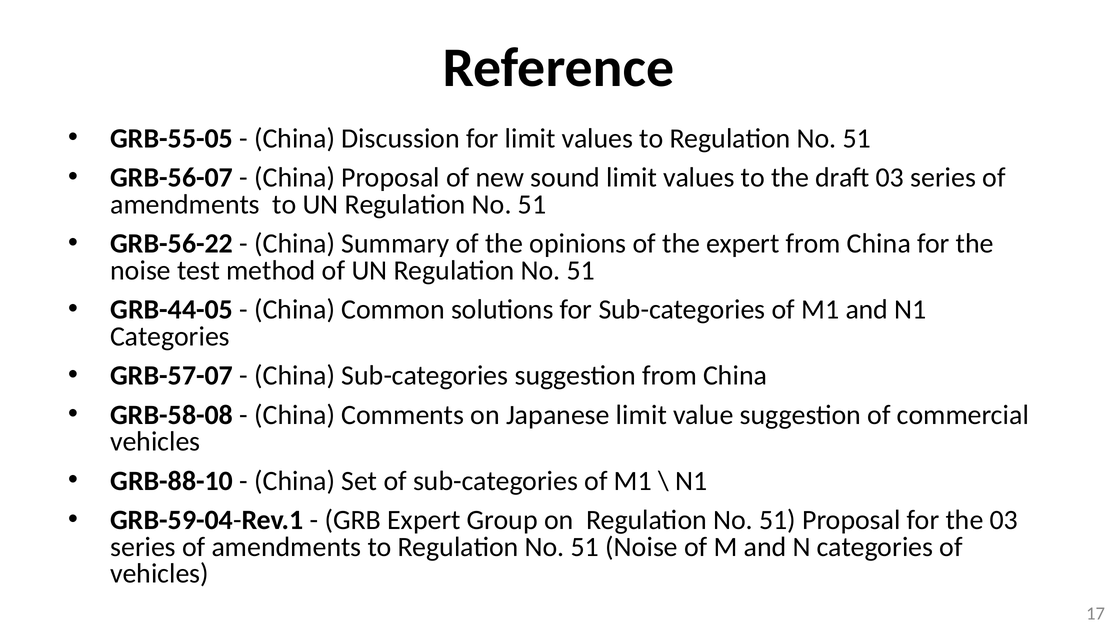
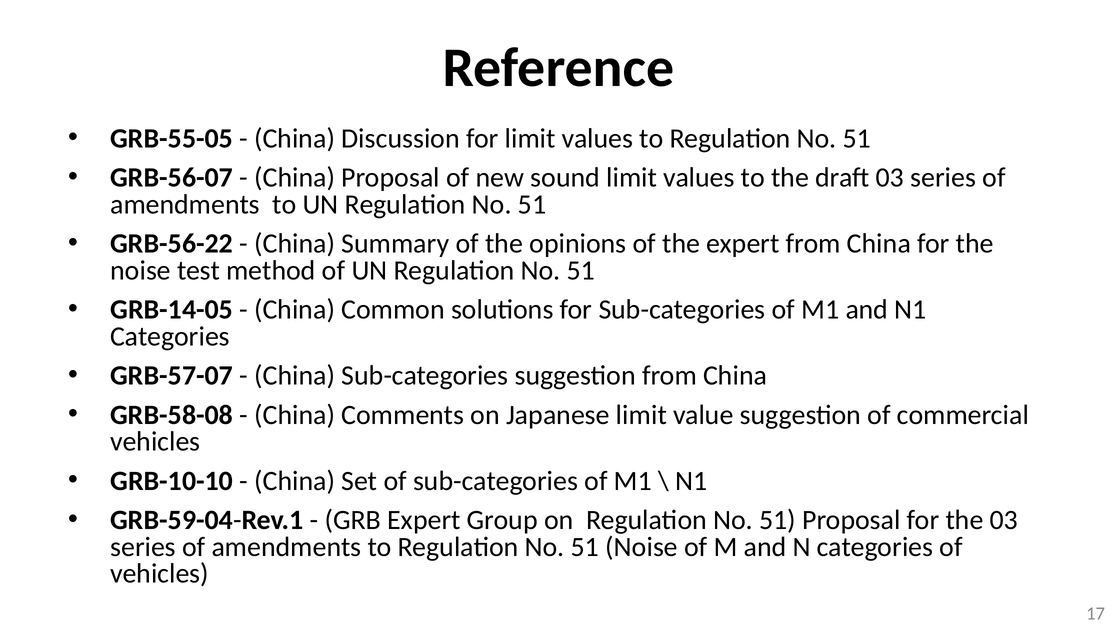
GRB-44-05: GRB-44-05 -> GRB-14-05 (172, 310)
GRB-88-10: GRB-88-10 -> GRB-10-10 (172, 481)
